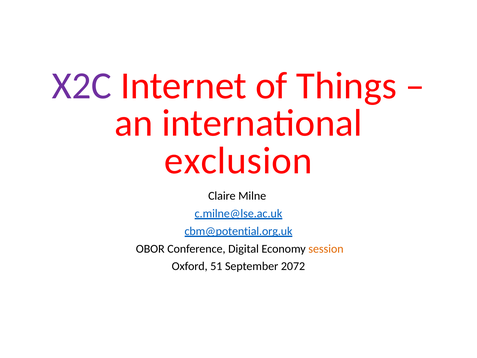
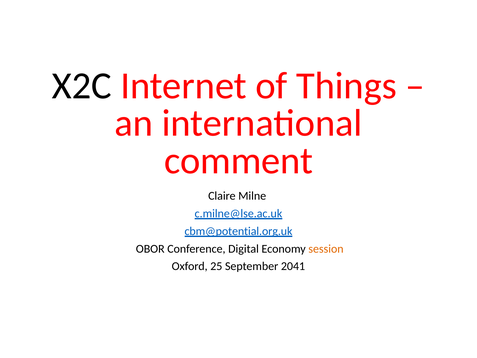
X2C colour: purple -> black (82, 86)
exclusion: exclusion -> comment (239, 161)
51: 51 -> 25 (216, 266)
2072: 2072 -> 2041 (293, 266)
